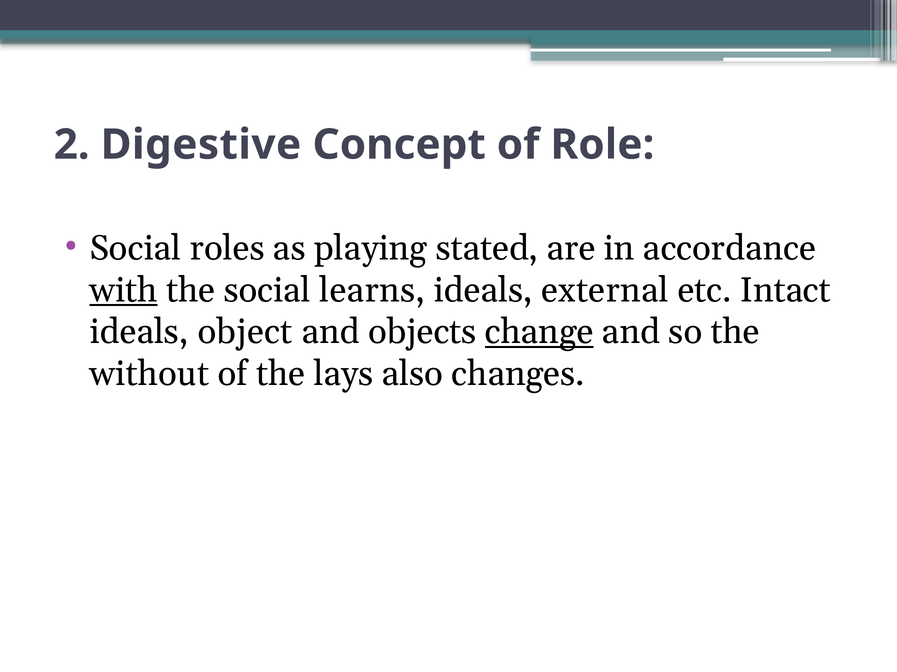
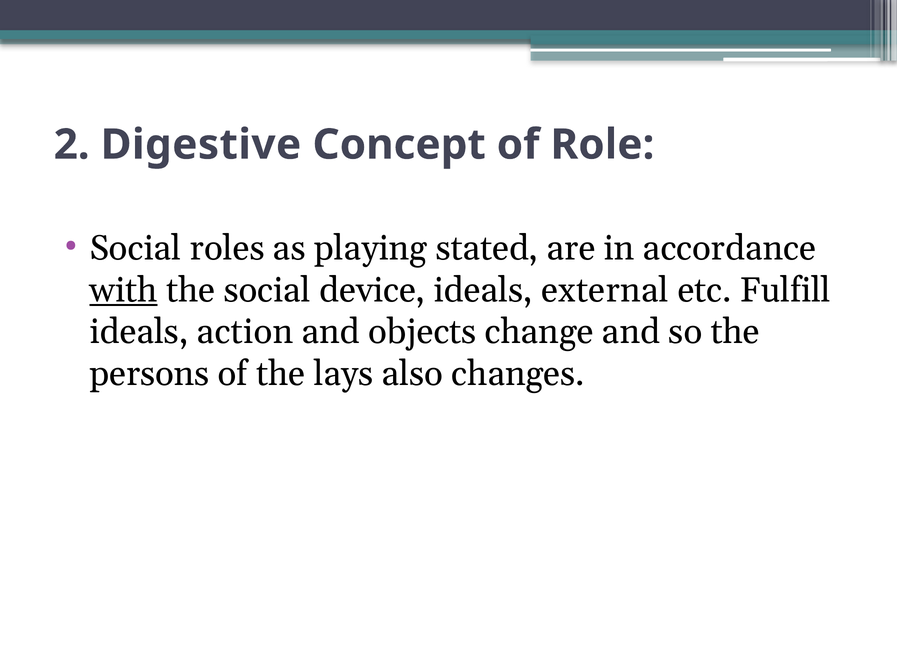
learns: learns -> device (372, 290)
Intact: Intact -> Fulfill (785, 290)
object: object -> action (245, 332)
change underline: present -> none (539, 332)
without: without -> persons (149, 374)
